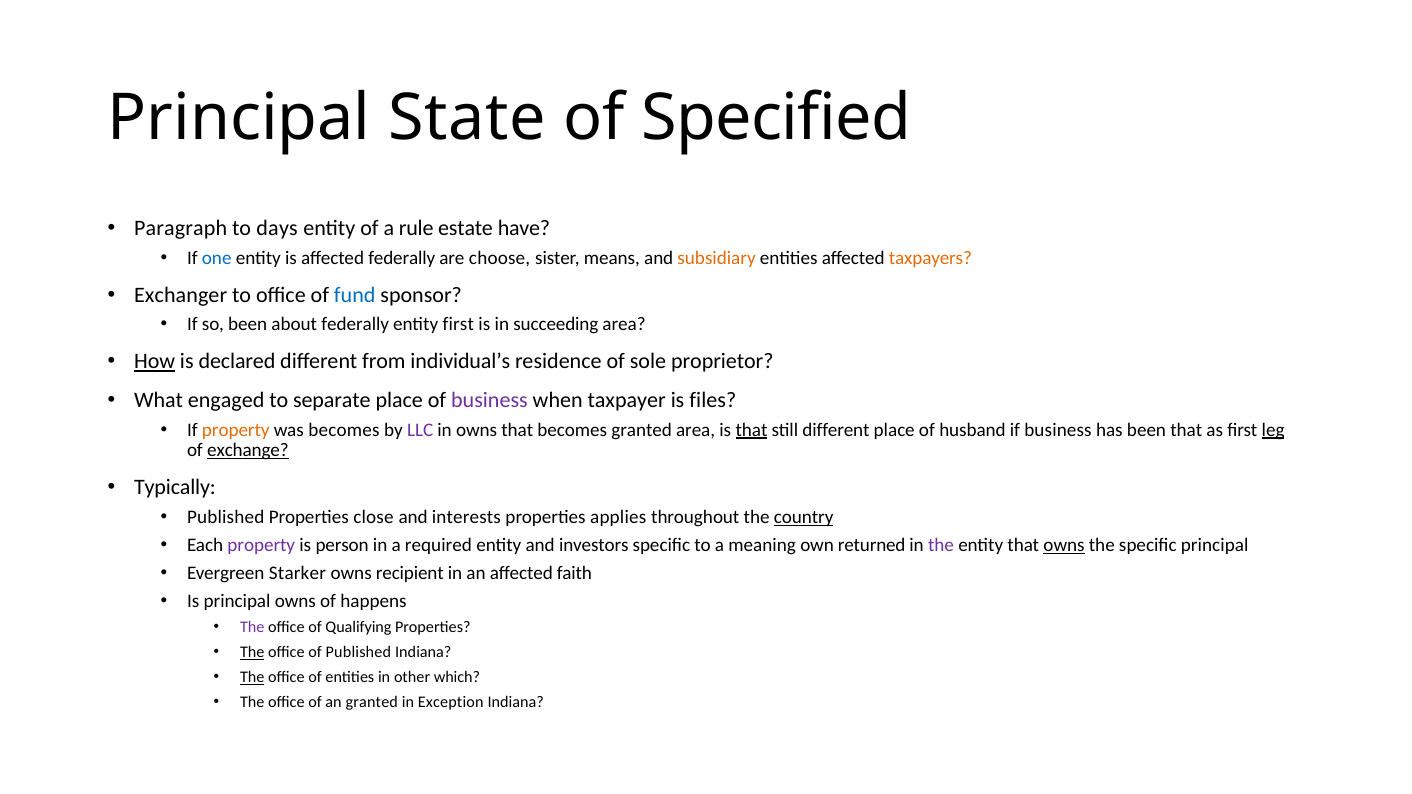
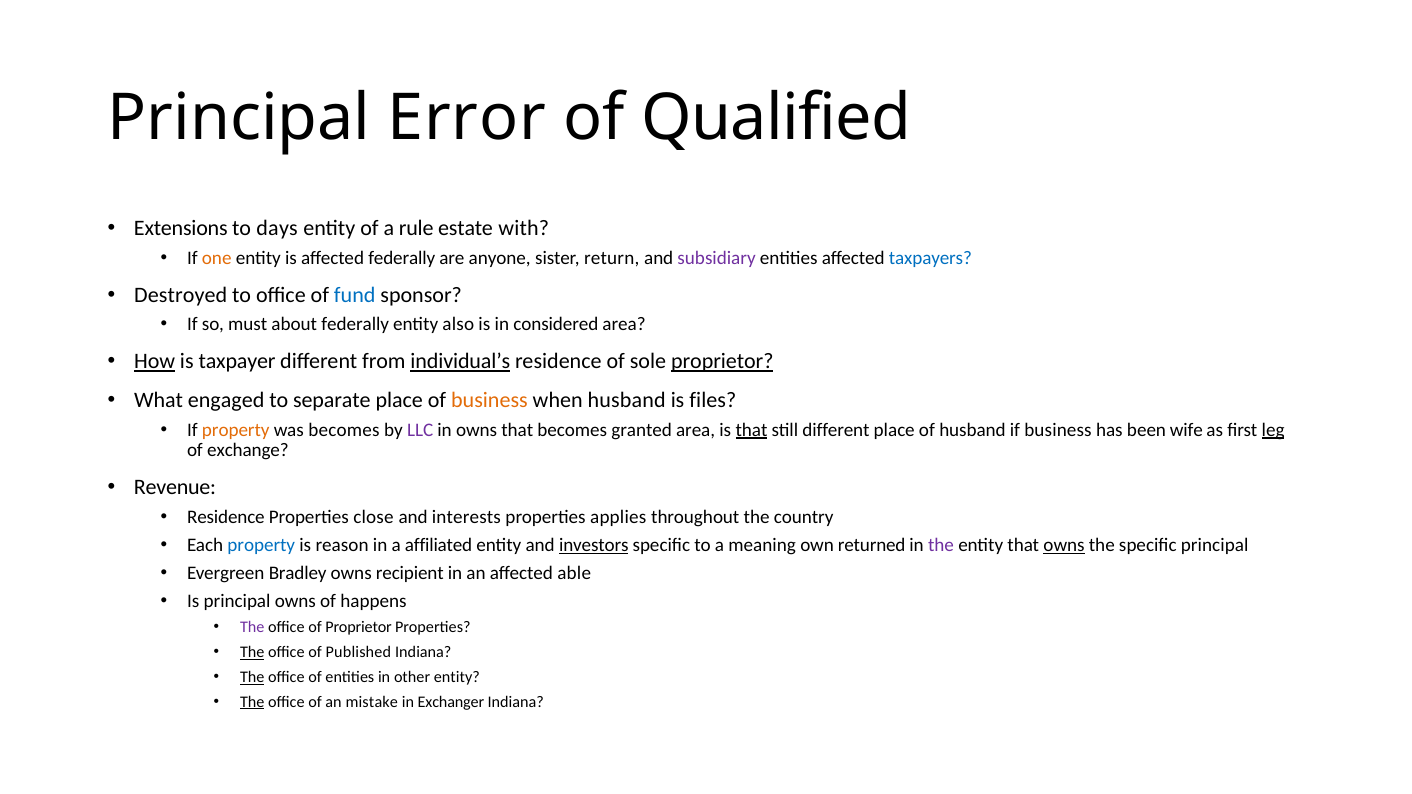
State: State -> Error (467, 119)
Specified: Specified -> Qualified (776, 119)
Paragraph: Paragraph -> Extensions (181, 228)
have: have -> with (524, 228)
one colour: blue -> orange (217, 258)
choose: choose -> anyone (500, 258)
means: means -> return (612, 258)
subsidiary colour: orange -> purple (717, 258)
taxpayers colour: orange -> blue (930, 258)
Exchanger: Exchanger -> Destroyed (181, 295)
so been: been -> must (248, 325)
entity first: first -> also (458, 325)
succeeding: succeeding -> considered (556, 325)
declared: declared -> taxpayer (237, 362)
individual’s underline: none -> present (460, 362)
proprietor underline: none -> present (722, 362)
business colour: purple -> orange (489, 400)
when taxpayer: taxpayer -> husband (627, 400)
been that: that -> wife (1186, 430)
exchange underline: present -> none (248, 451)
Typically: Typically -> Revenue (175, 487)
Published: Published -> Residence (226, 517)
country underline: present -> none (804, 517)
property colour: purple -> blue (261, 545)
person: person -> reason (342, 545)
required: required -> affiliated (439, 545)
investors underline: none -> present (594, 545)
Starker: Starker -> Bradley (298, 573)
faith: faith -> able (574, 573)
of Qualifying: Qualifying -> Proprietor (359, 628)
other which: which -> entity (457, 677)
The underline: none -> present (252, 702)
an granted: granted -> mistake (372, 702)
Exception: Exception -> Exchanger (451, 702)
